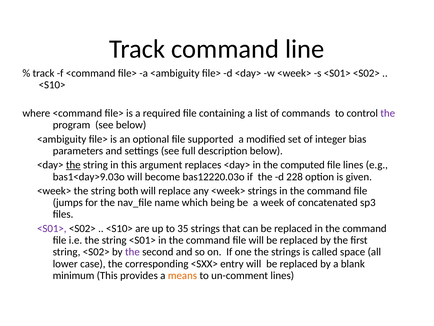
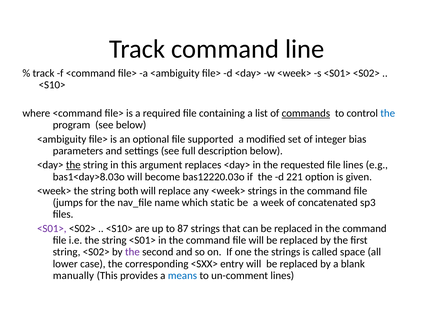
commands underline: none -> present (306, 113)
the colour: purple -> blue (388, 113)
computed: computed -> requested (303, 165)
bas1<day>9.03o: bas1<day>9.03o -> bas1<day>8.03o (89, 176)
228: 228 -> 221 (295, 176)
being: being -> static (222, 202)
35: 35 -> 87 (183, 228)
minimum: minimum -> manually (73, 275)
means colour: orange -> blue (182, 275)
